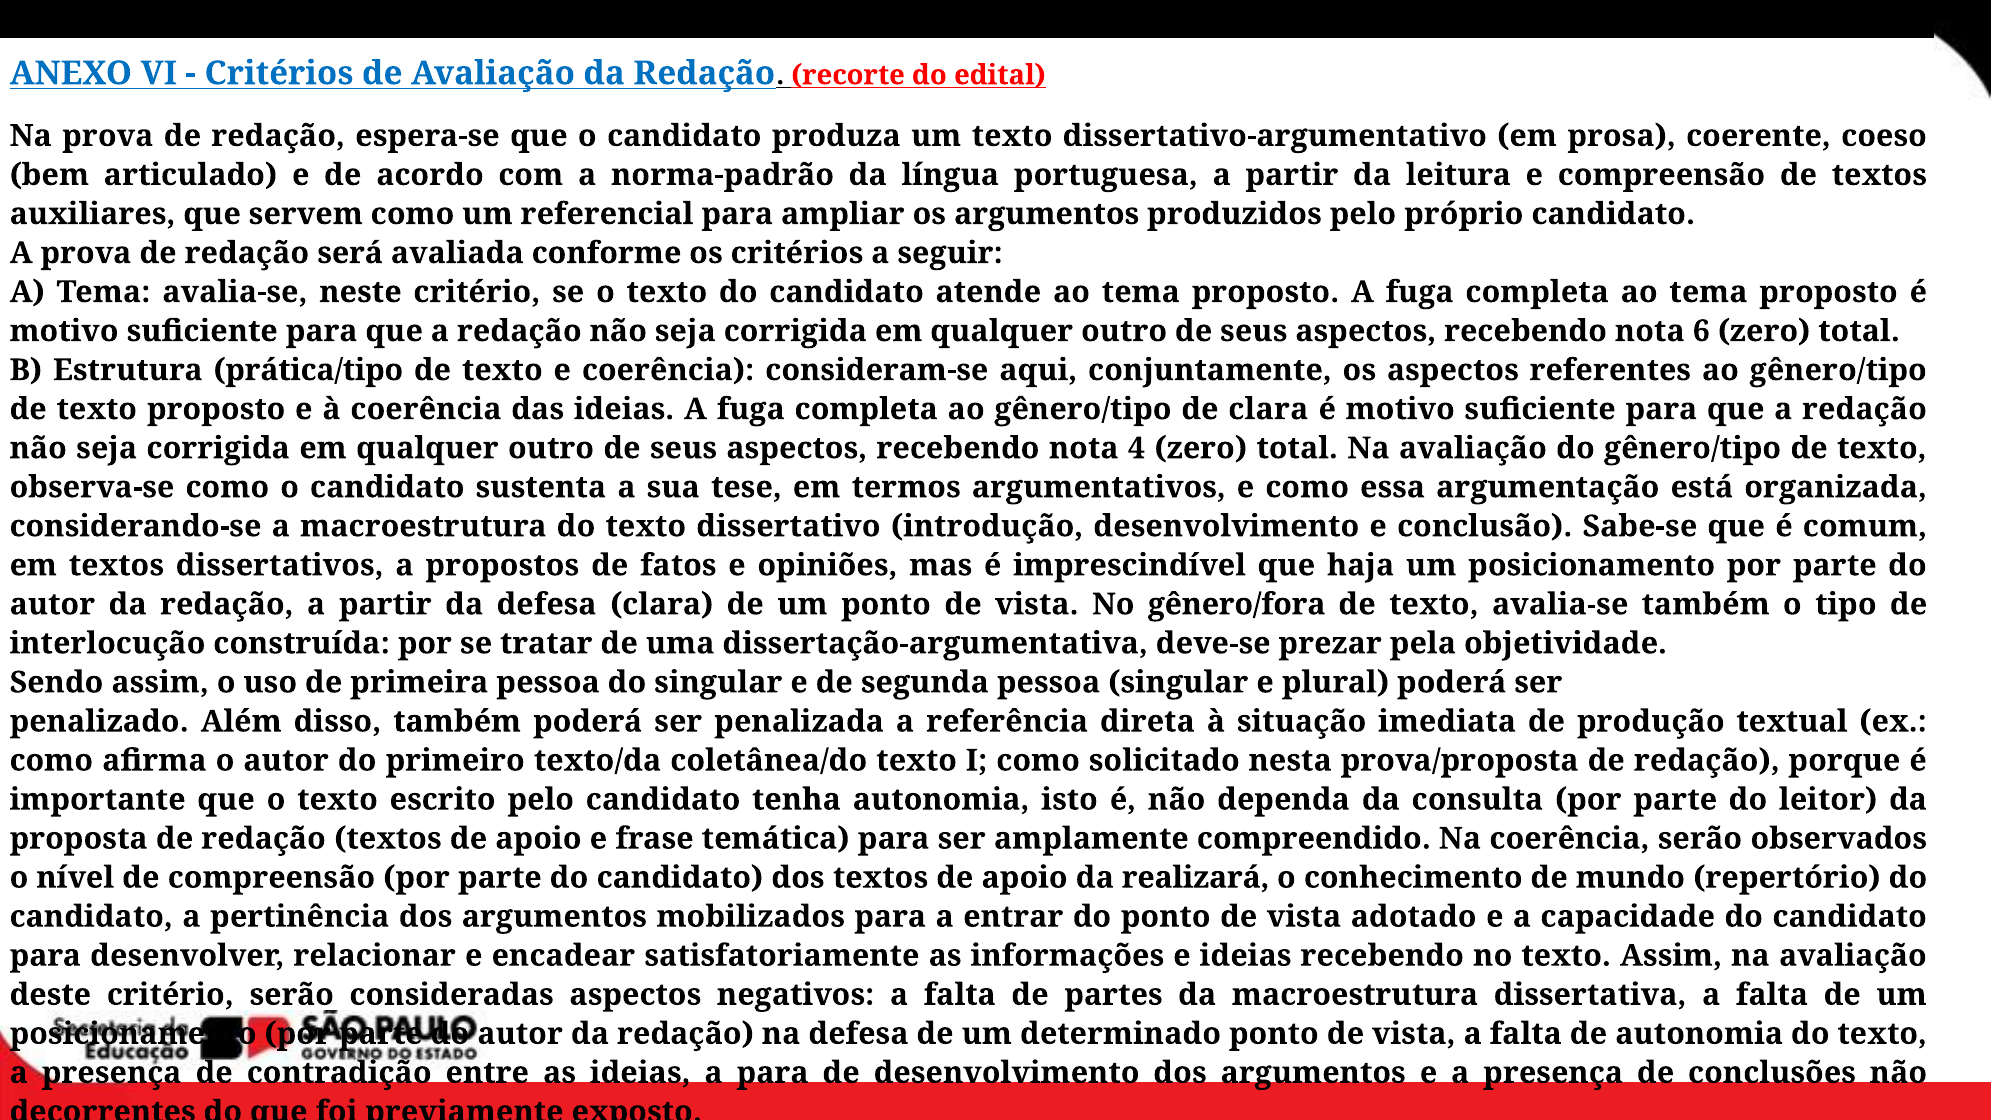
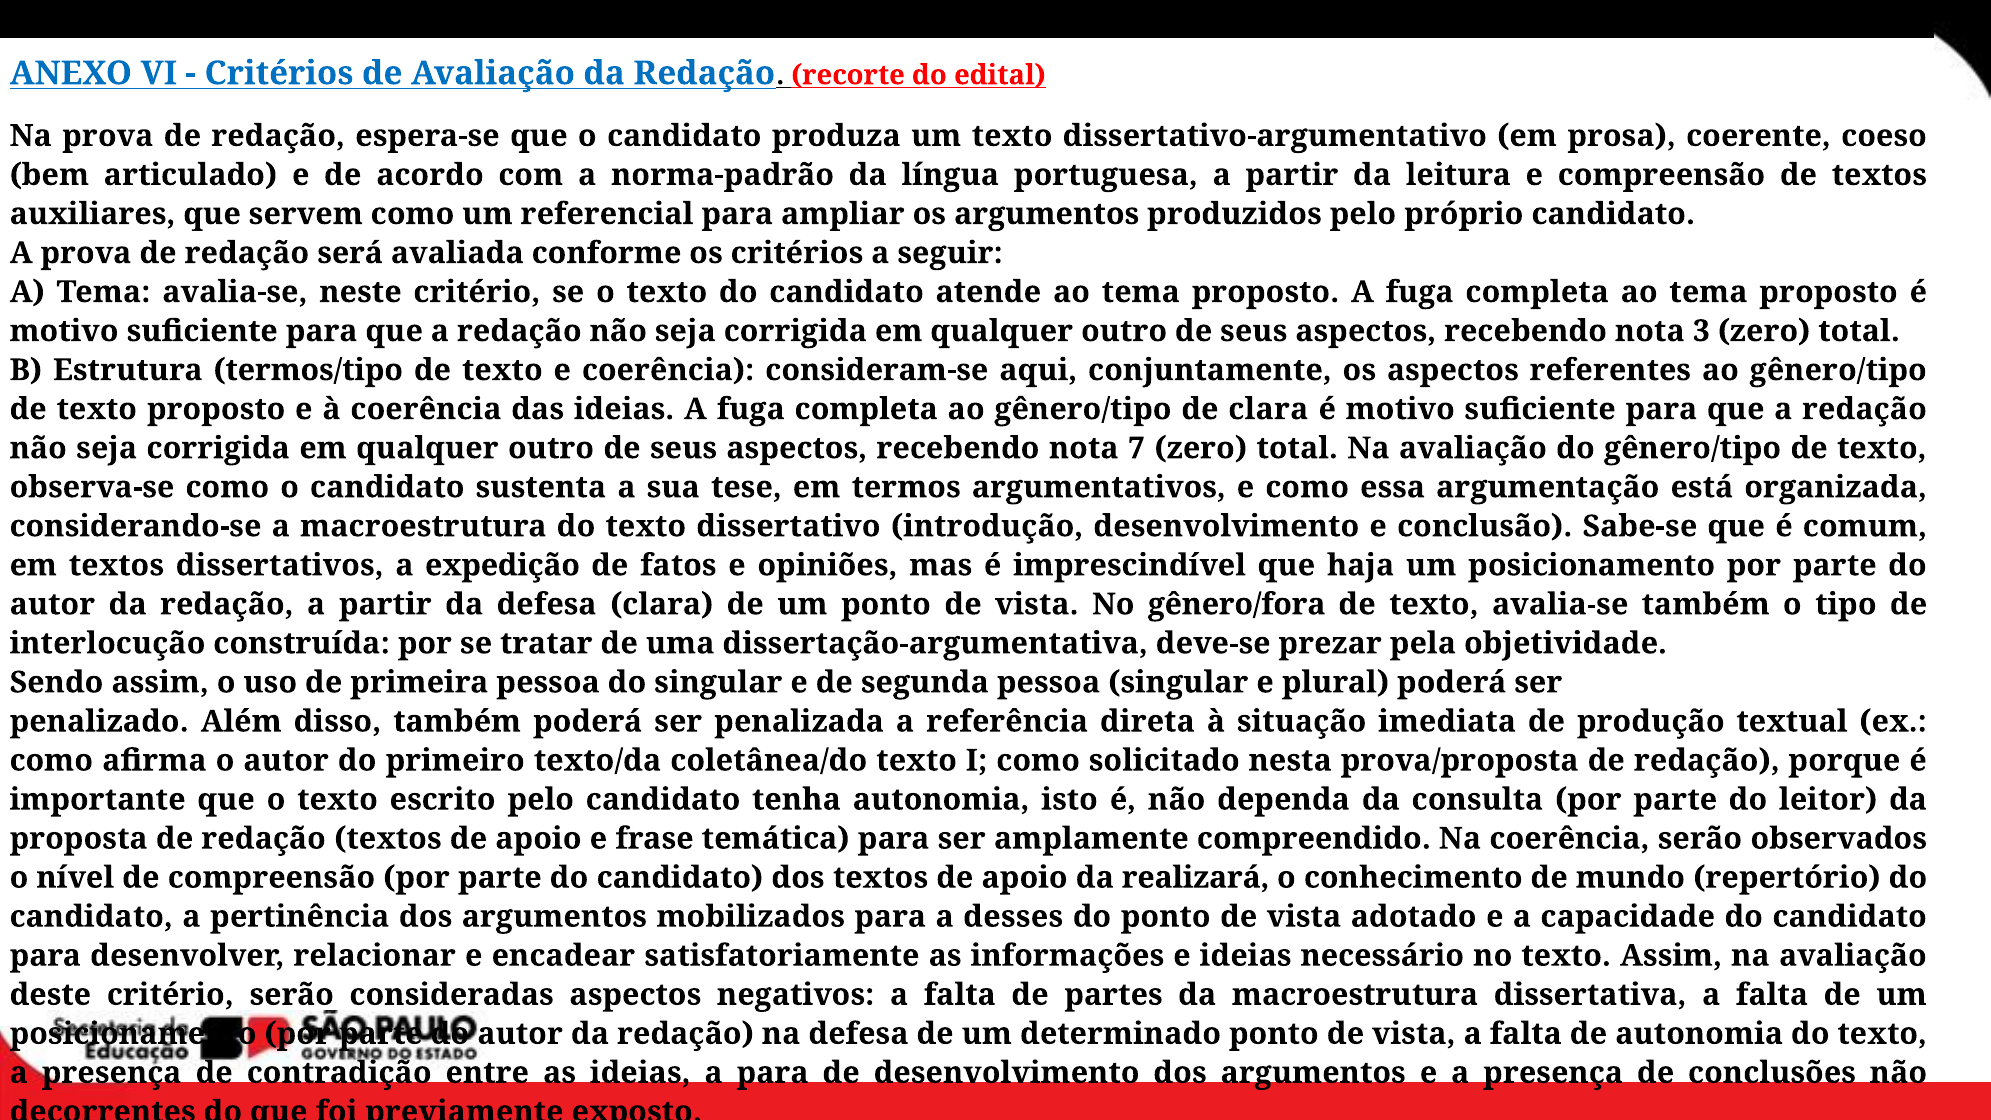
6: 6 -> 3 (1701, 331)
prática/tipo: prática/tipo -> termos/tipo (308, 370)
4: 4 -> 7 (1136, 448)
propostos: propostos -> expedição (502, 565)
entrar: entrar -> desses (1013, 917)
ideias recebendo: recebendo -> necessário (1382, 956)
